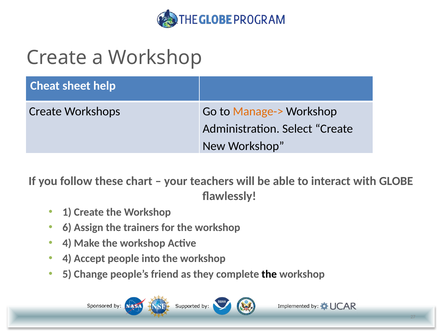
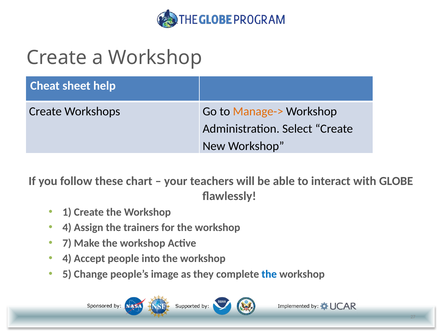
6: 6 -> 4 (67, 227)
4: 4 -> 7 (67, 243)
friend: friend -> image (165, 274)
the colour: black -> blue (269, 274)
